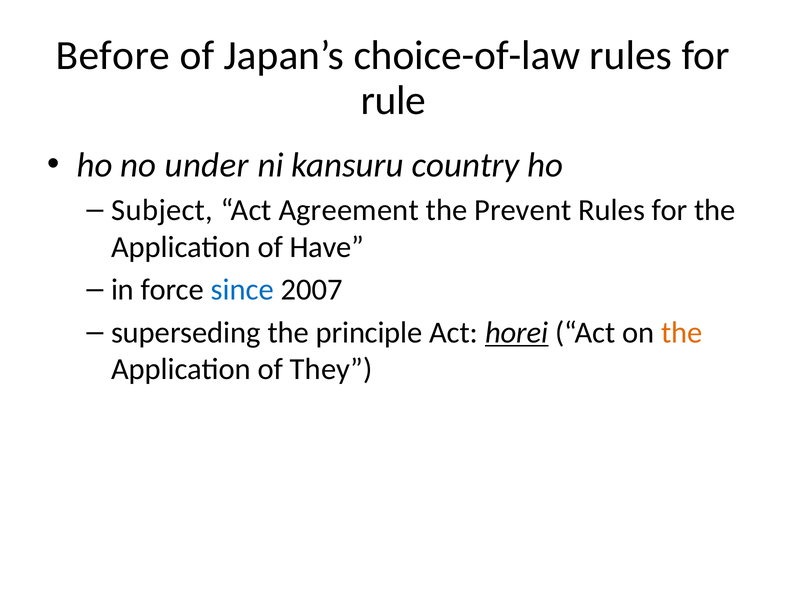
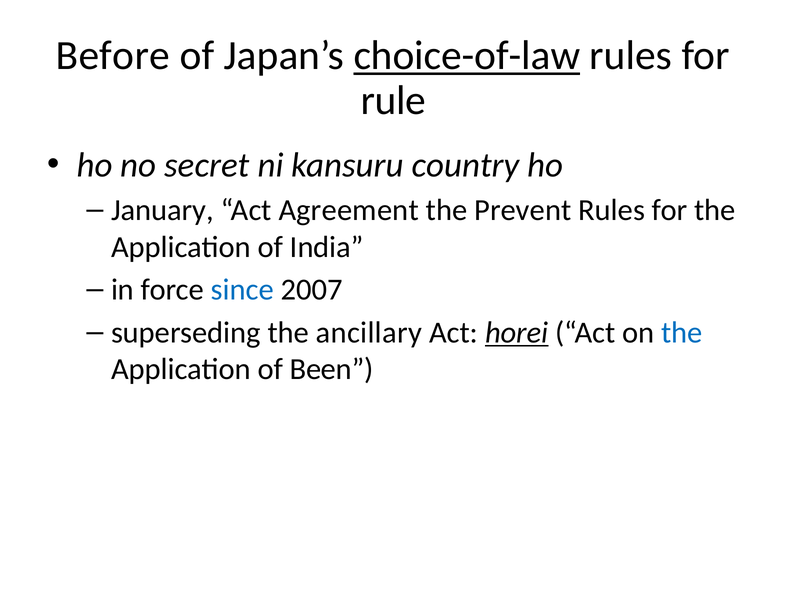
choice-of-law underline: none -> present (467, 56)
under: under -> secret (207, 165)
Subject: Subject -> January (162, 210)
Have: Have -> India (327, 247)
principle: principle -> ancillary (369, 332)
the colour: orange -> blue (682, 332)
They: They -> Been (332, 369)
